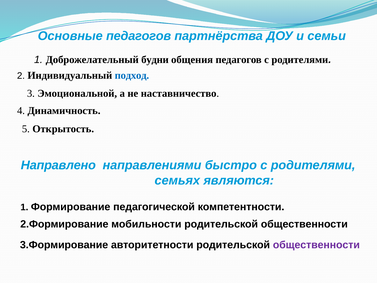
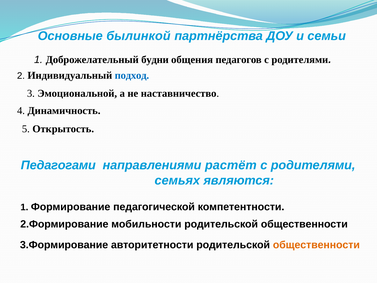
Основные педагогов: педагогов -> былинкой (138, 36)
Направлено: Направлено -> Педагогами (58, 165)
быстро: быстро -> растёт (231, 165)
общественности colour: purple -> orange (316, 245)
